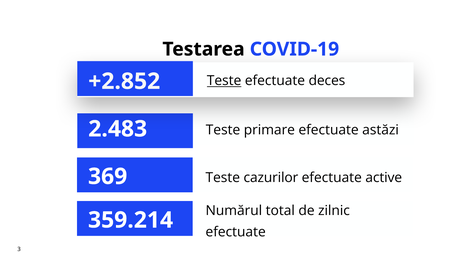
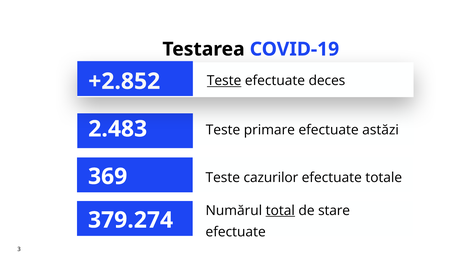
active: active -> totale (384, 178)
total underline: none -> present (280, 211)
zilnic: zilnic -> stare (334, 211)
359.214: 359.214 -> 379.274 (131, 220)
